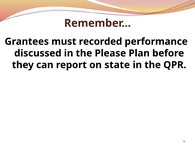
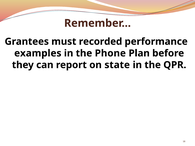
discussed: discussed -> examples (38, 53)
Please: Please -> Phone (110, 53)
